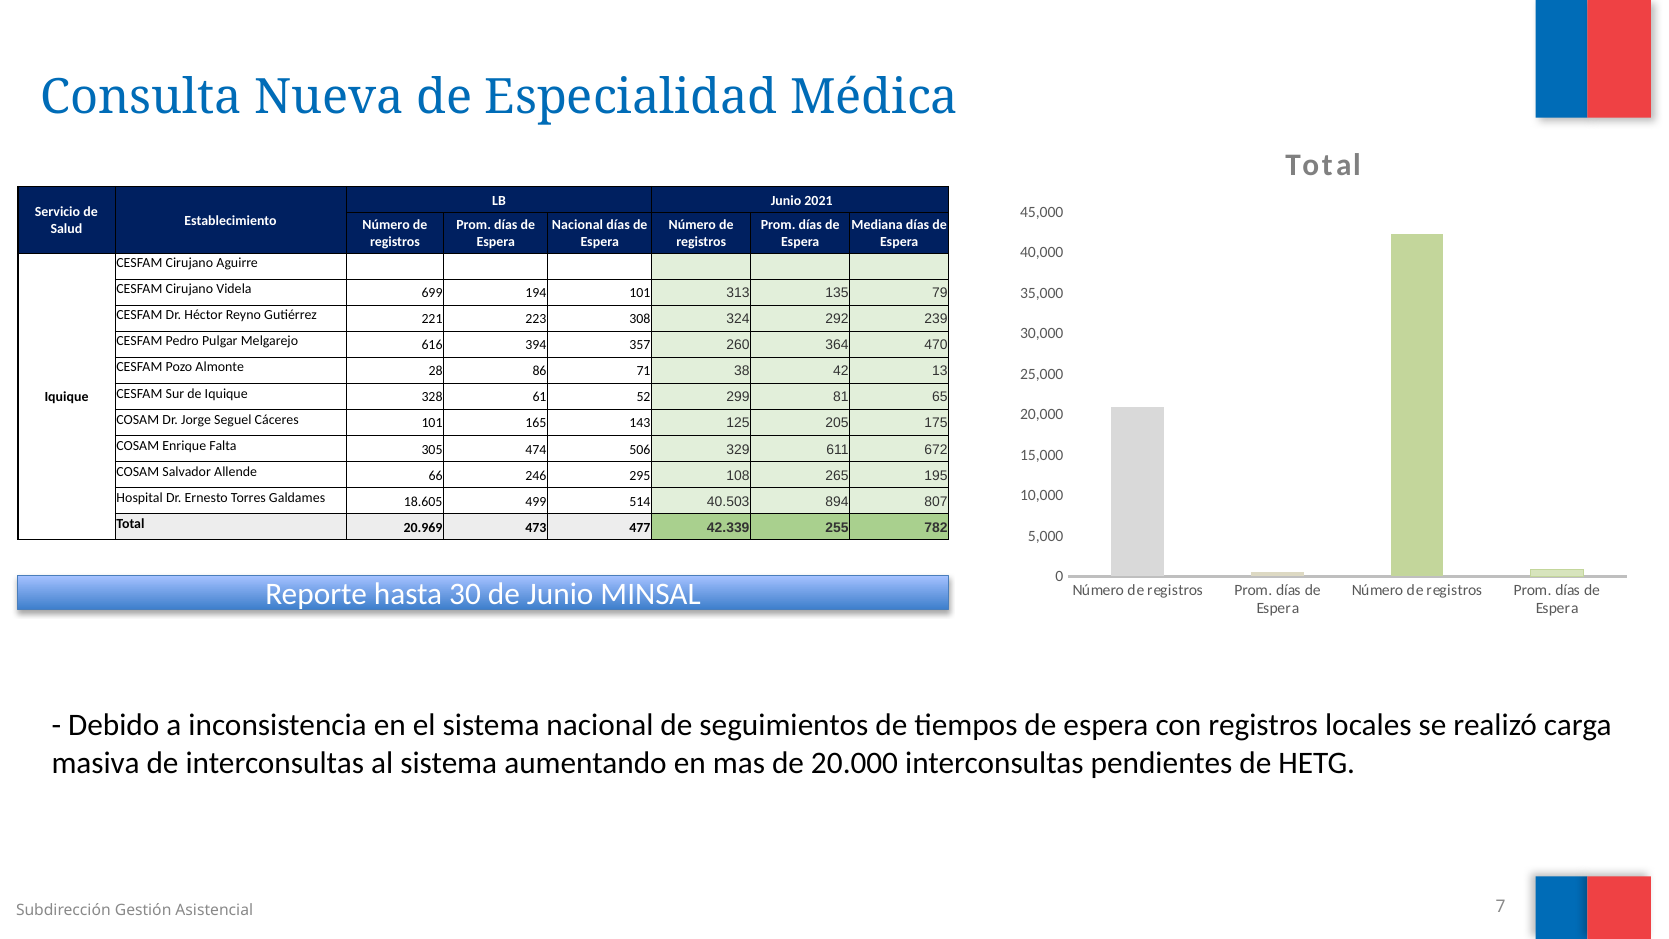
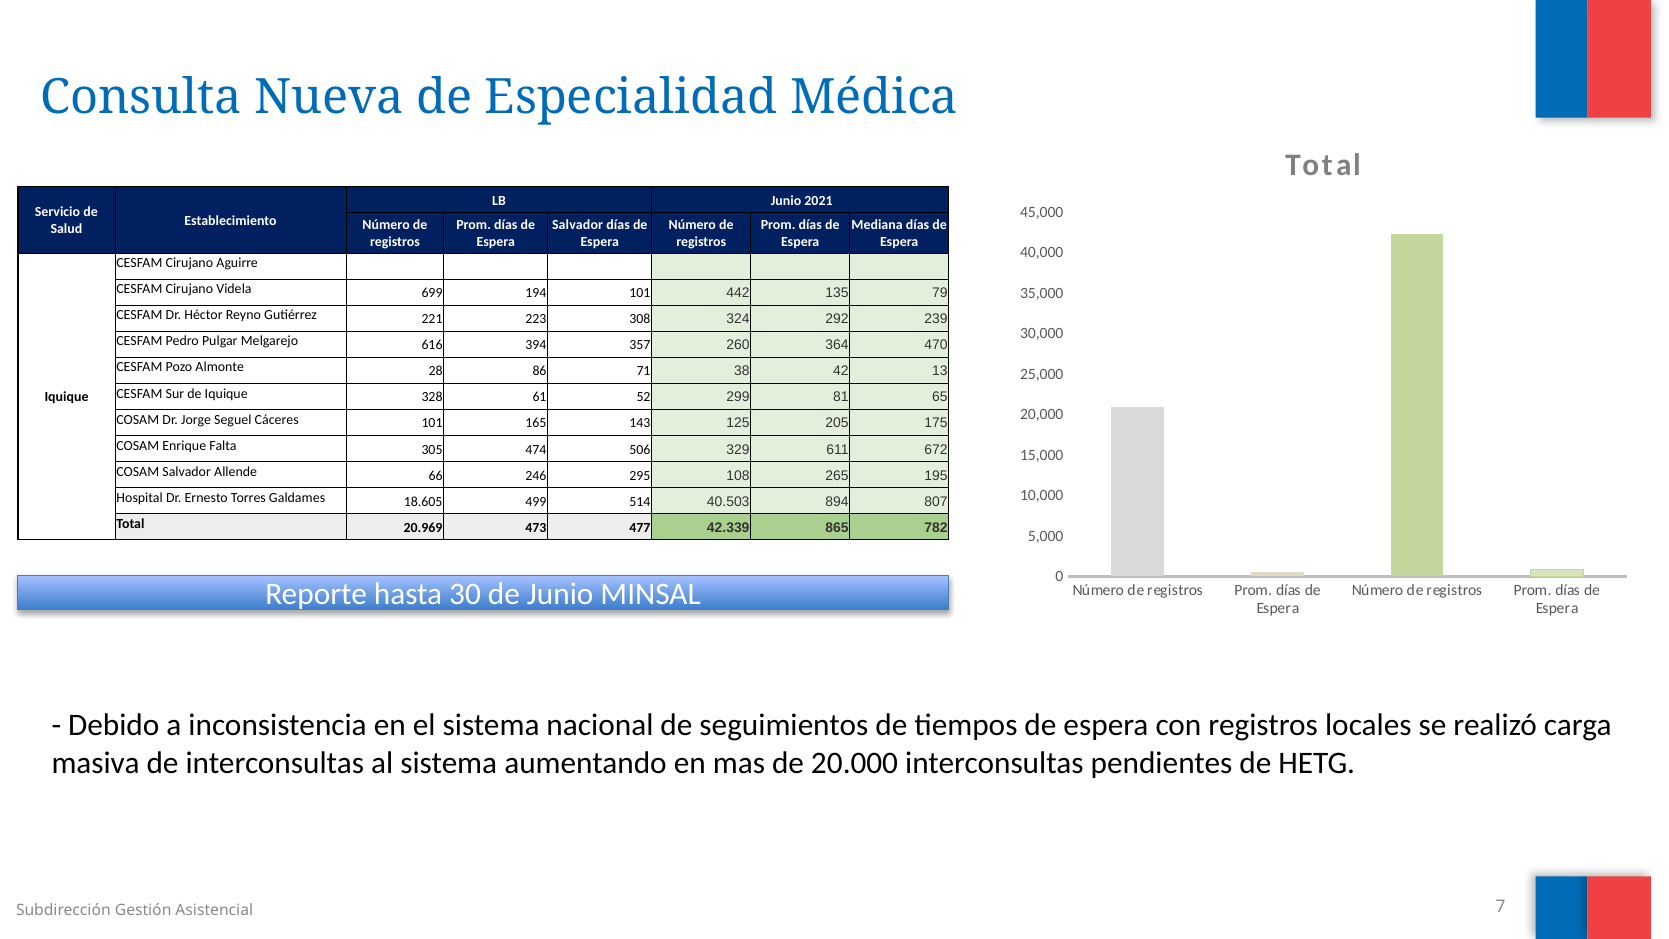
Nacional: Nacional -> Salvador (578, 225)
313: 313 -> 442 (738, 293)
255: 255 -> 865 (837, 528)
